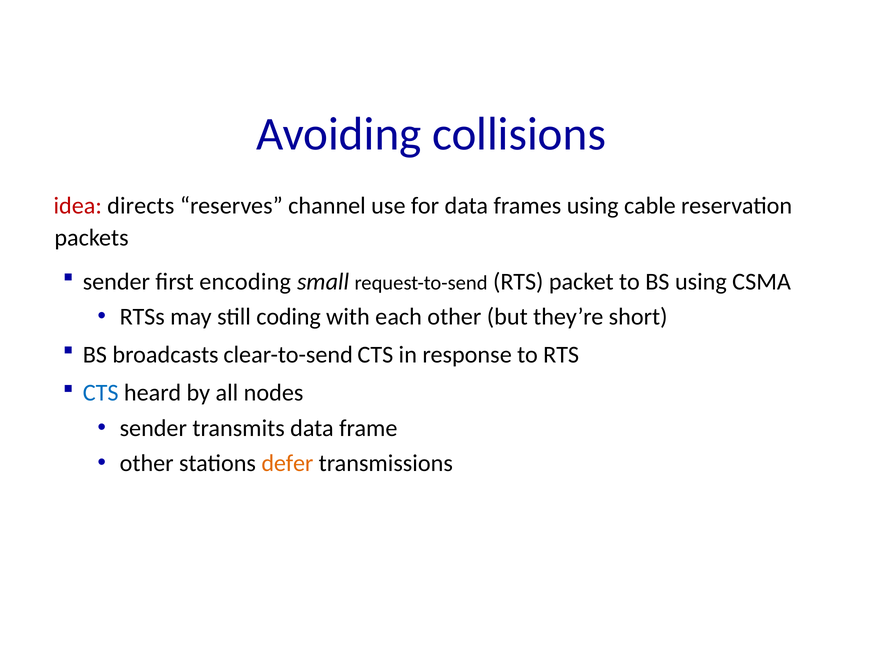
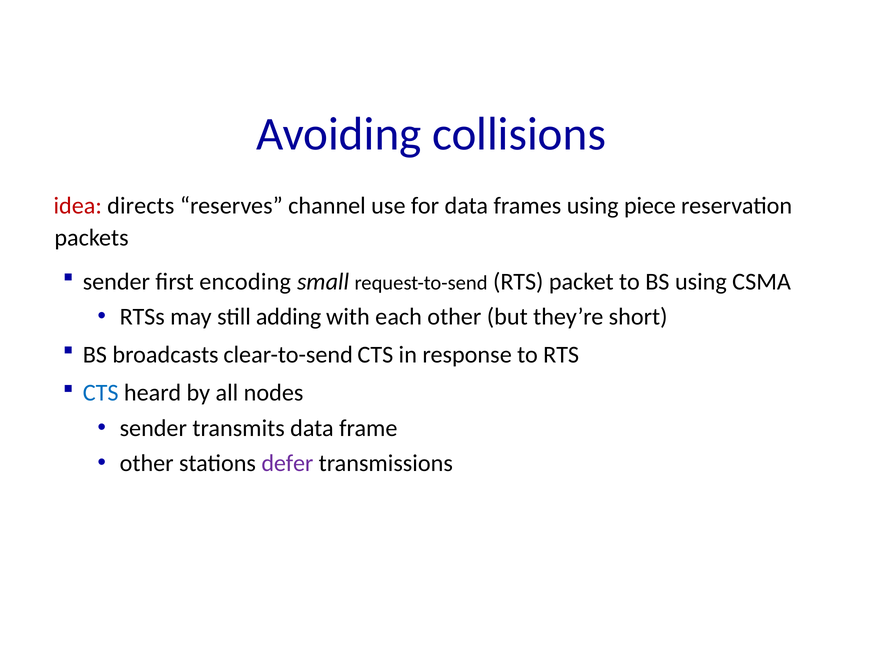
cable: cable -> piece (650, 206)
coding: coding -> adding (289, 317)
defer colour: orange -> purple (287, 463)
